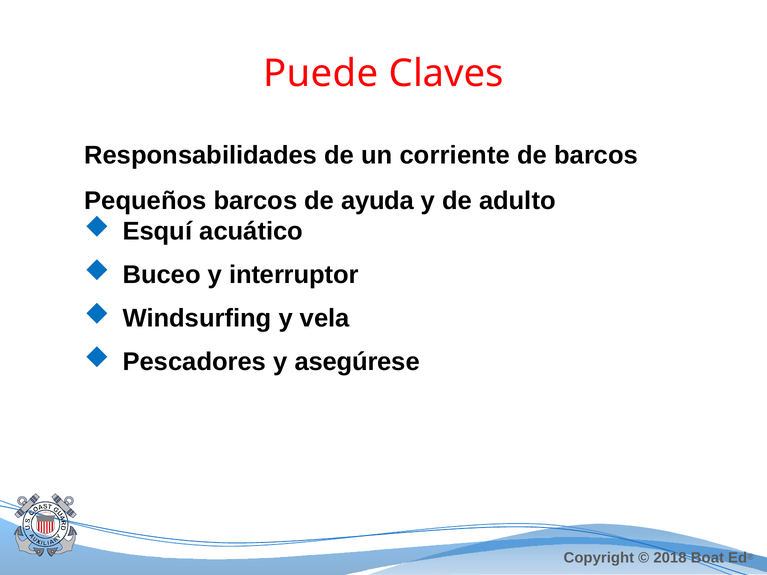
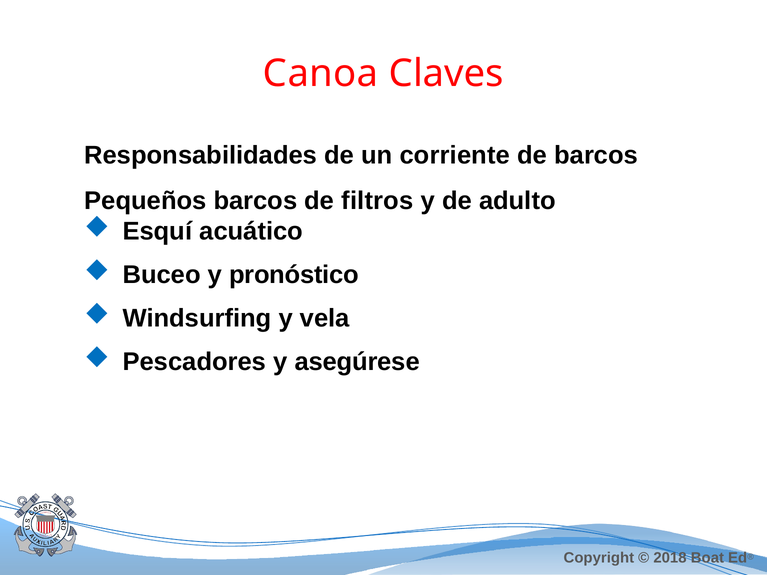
Puede: Puede -> Canoa (321, 74)
ayuda: ayuda -> filtros (377, 201)
interruptor: interruptor -> pronóstico (294, 275)
